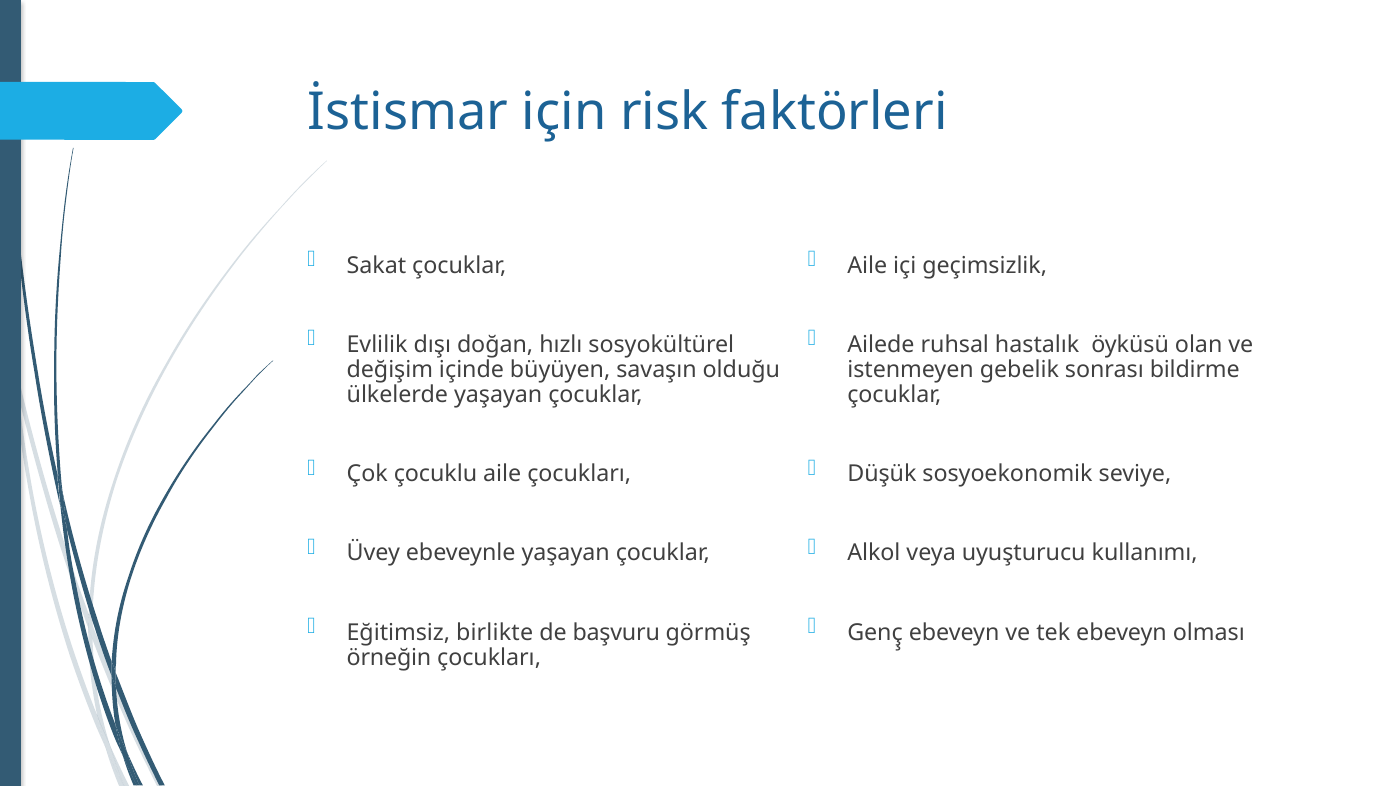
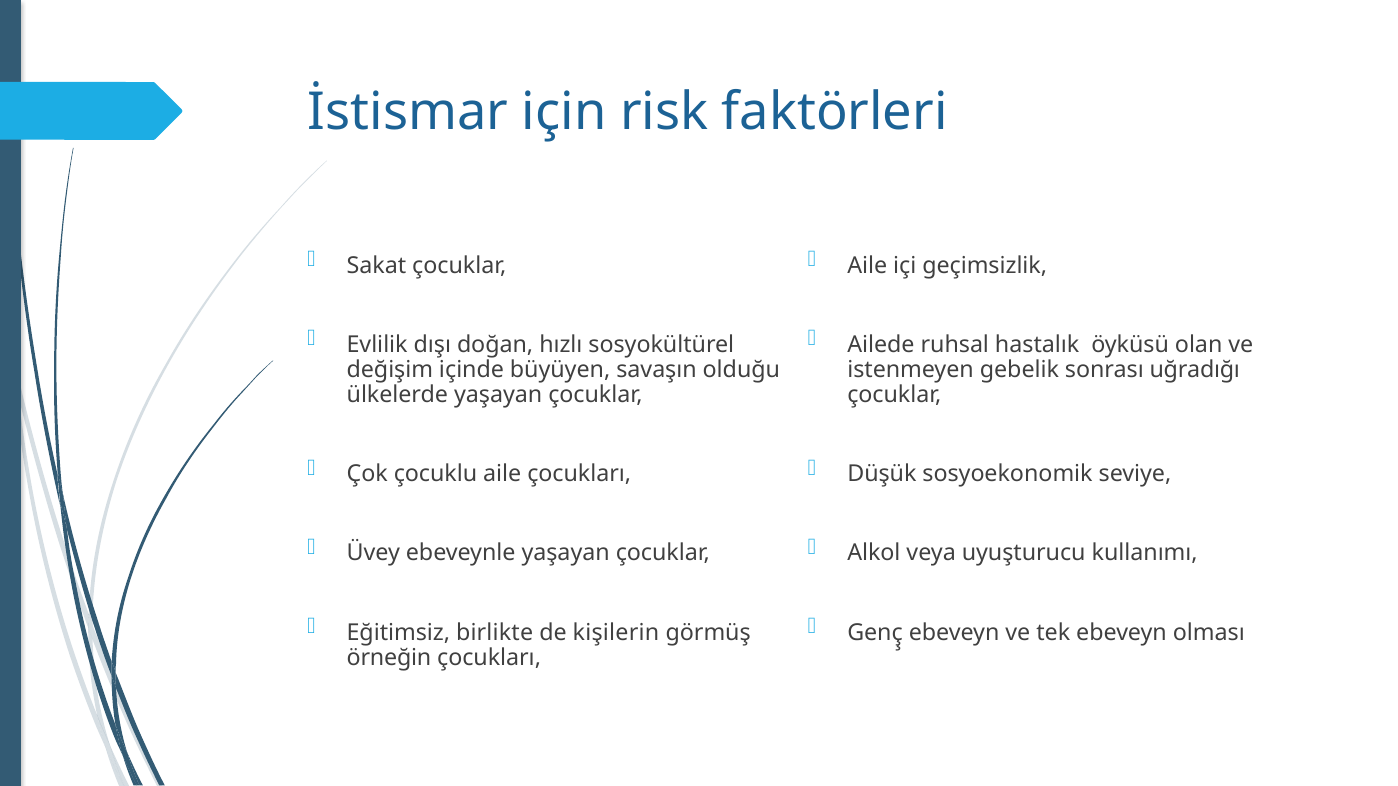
bildirme: bildirme -> uğradığı (1195, 370)
başvuru: başvuru -> kişilerin (616, 633)
